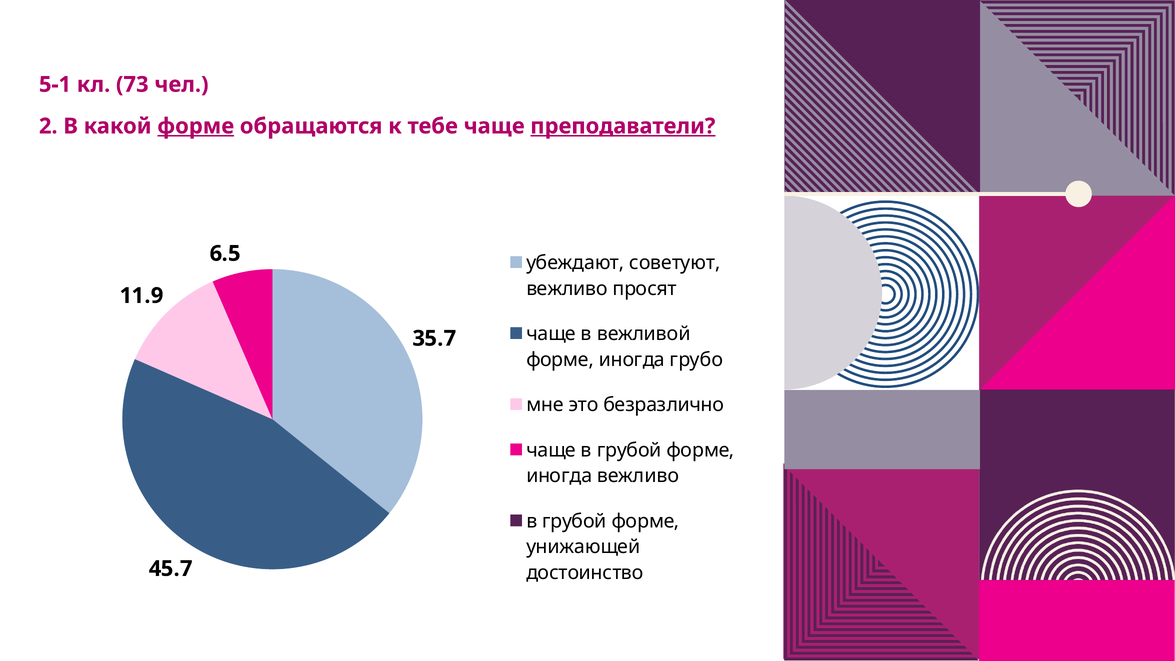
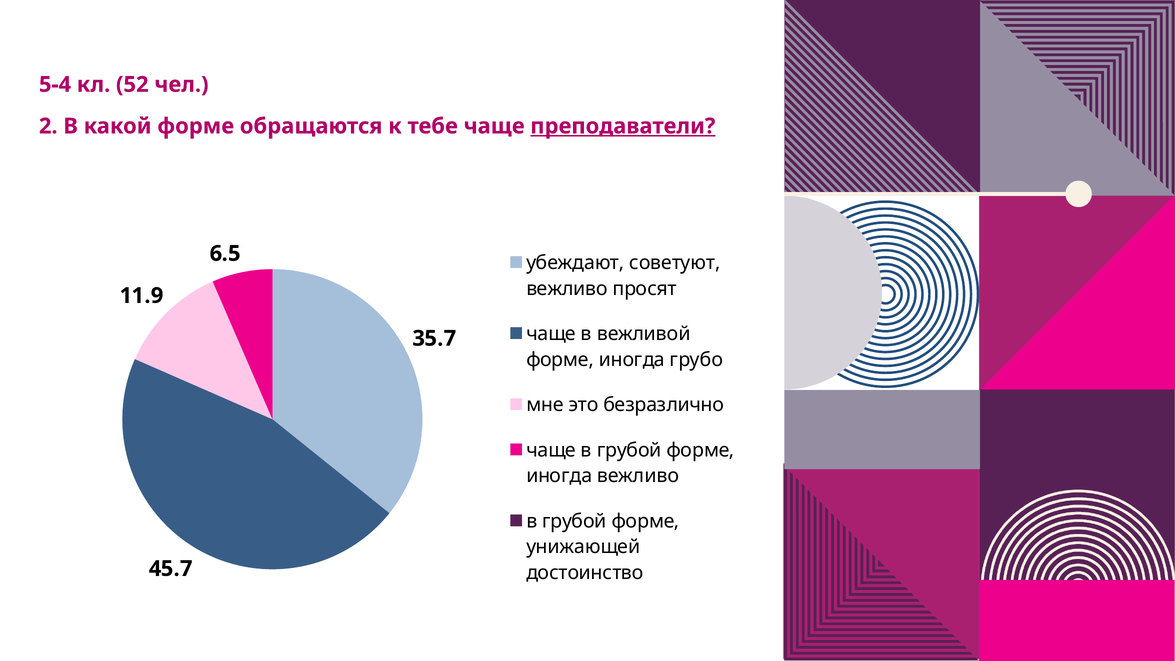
5-1: 5-1 -> 5-4 (55, 85)
73: 73 -> 52 (132, 85)
форме underline: present -> none (196, 126)
